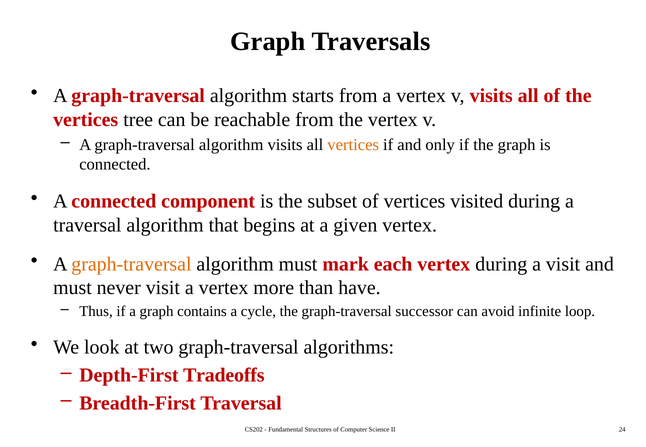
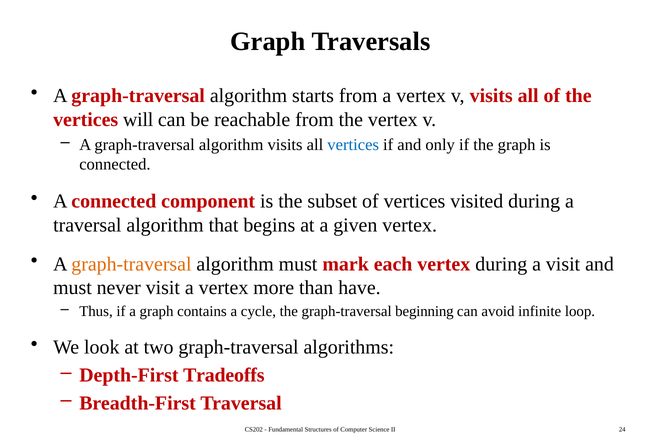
tree: tree -> will (138, 120)
vertices colour: orange -> blue (353, 145)
successor: successor -> beginning (424, 311)
